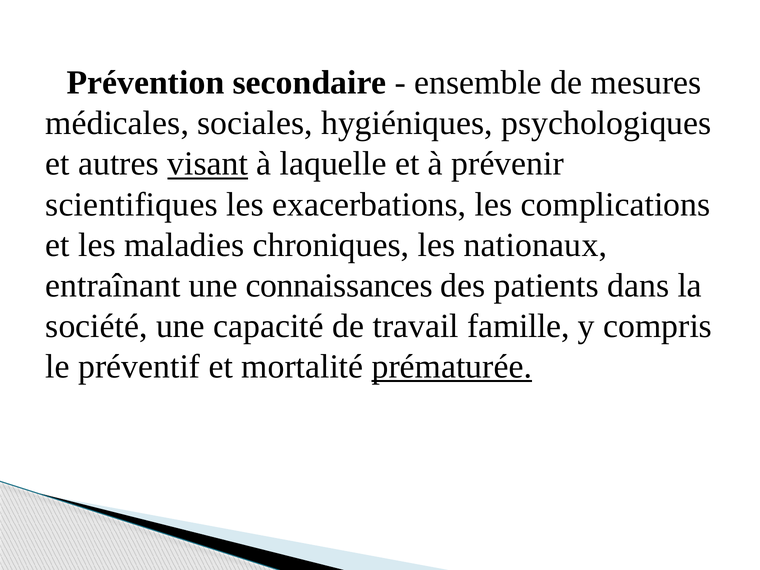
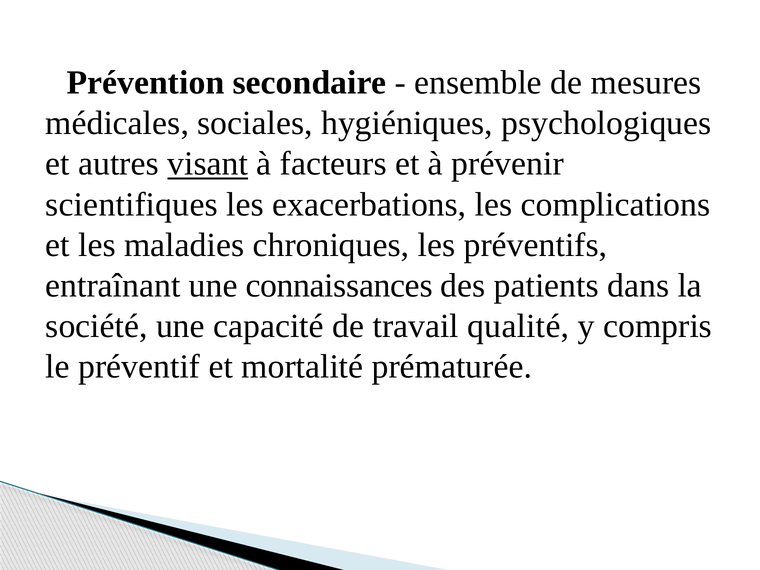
laquelle: laquelle -> facteurs (333, 164)
nationaux: nationaux -> préventifs (535, 245)
famille: famille -> qualité (518, 326)
prématurée underline: present -> none (452, 367)
